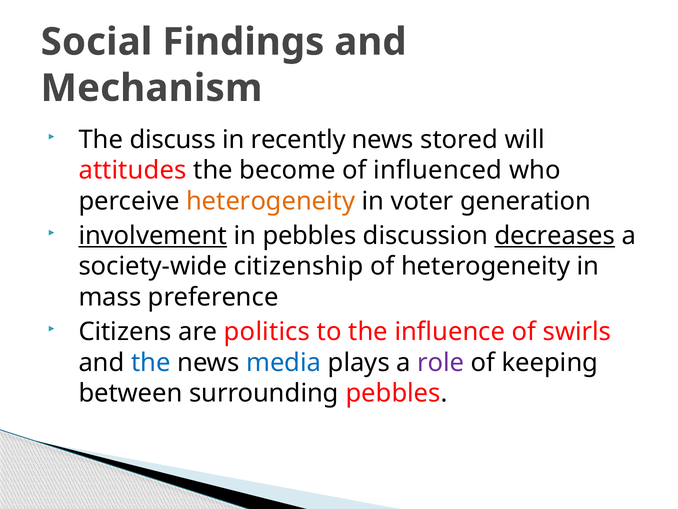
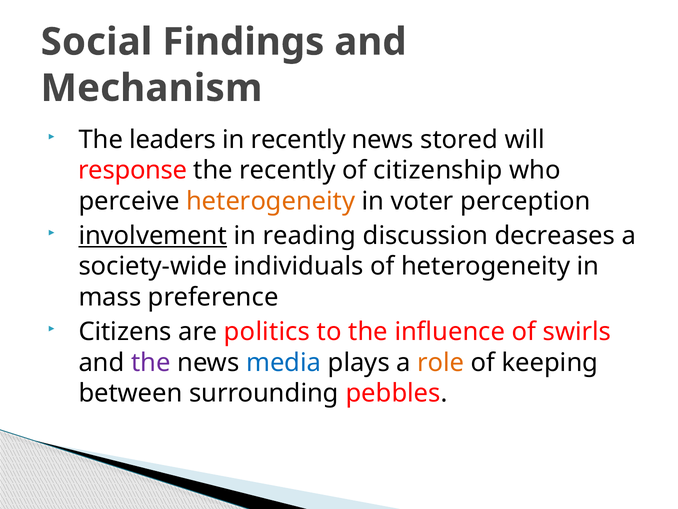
discuss: discuss -> leaders (173, 139)
attitudes: attitudes -> response (133, 170)
the become: become -> recently (288, 170)
influenced: influenced -> citizenship (438, 170)
generation: generation -> perception (526, 201)
in pebbles: pebbles -> reading (309, 235)
decreases underline: present -> none (555, 235)
citizenship: citizenship -> individuals (299, 266)
the colour: blue -> purple (151, 362)
role colour: purple -> orange (441, 362)
